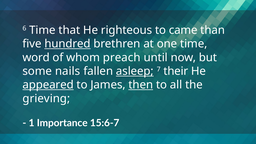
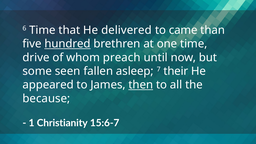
righteous: righteous -> delivered (126, 30)
word: word -> drive (36, 57)
nails: nails -> seen (68, 71)
asleep underline: present -> none (135, 71)
appeared underline: present -> none (48, 85)
grieving: grieving -> because (46, 98)
Importance: Importance -> Christianity (62, 123)
